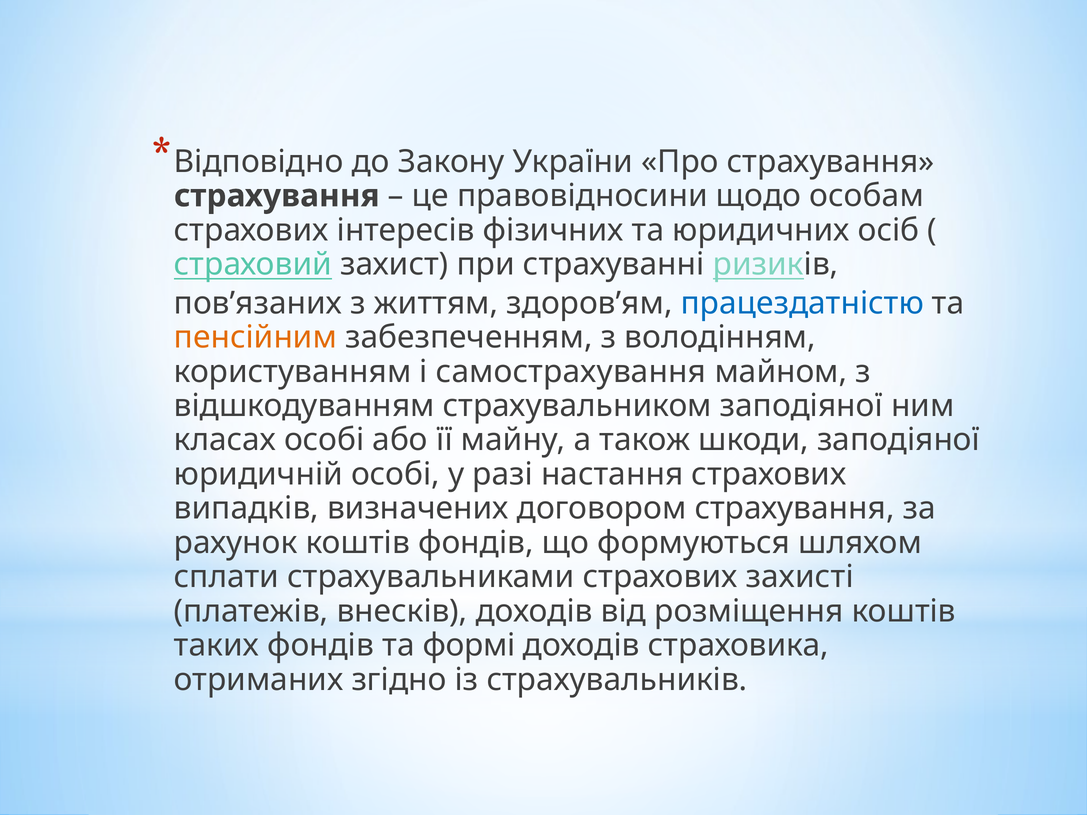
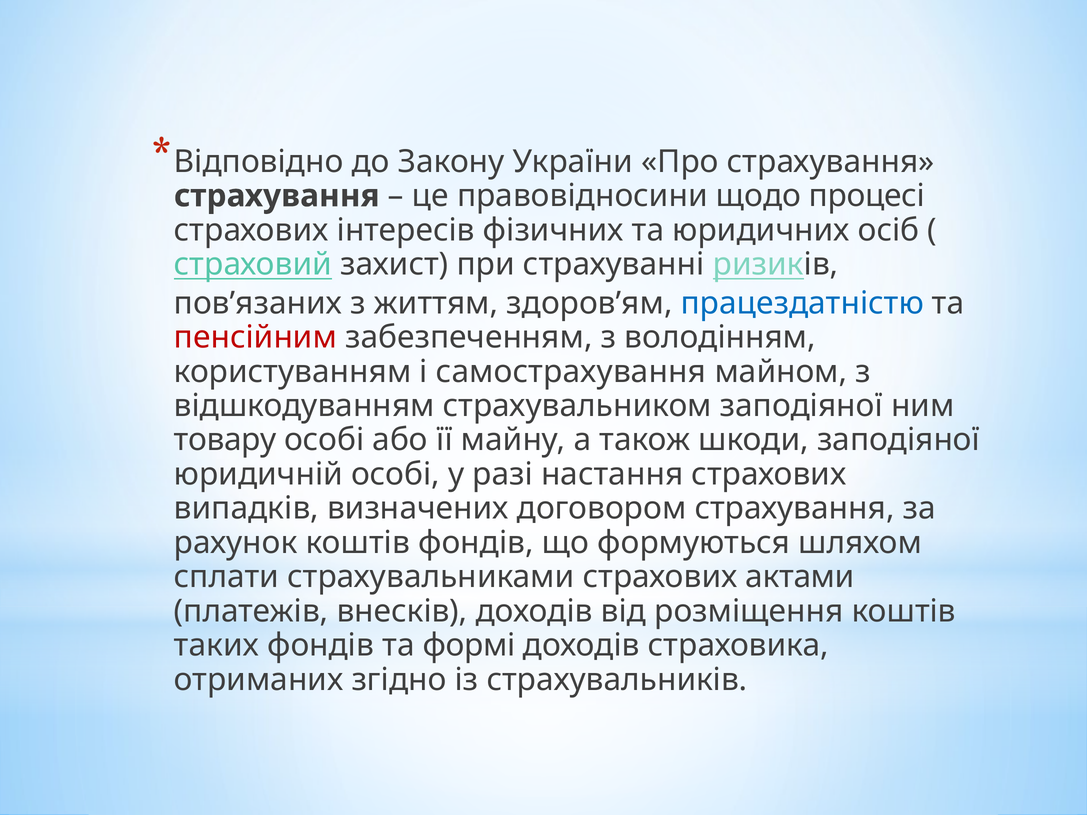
особам: особам -> процесі (867, 196)
пенсійним colour: orange -> red (255, 337)
класах: класах -> товару (225, 440)
захисті: захисті -> актами (800, 577)
